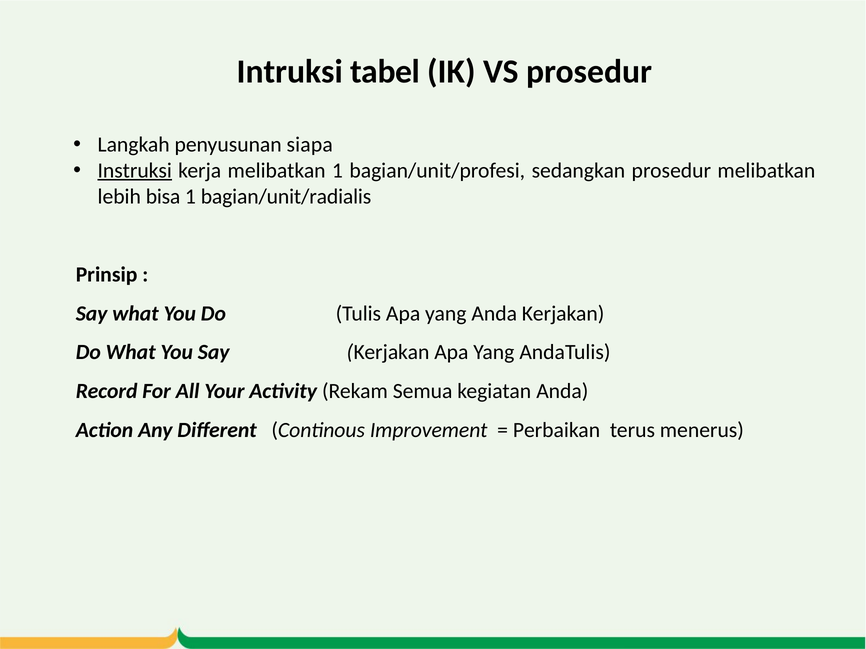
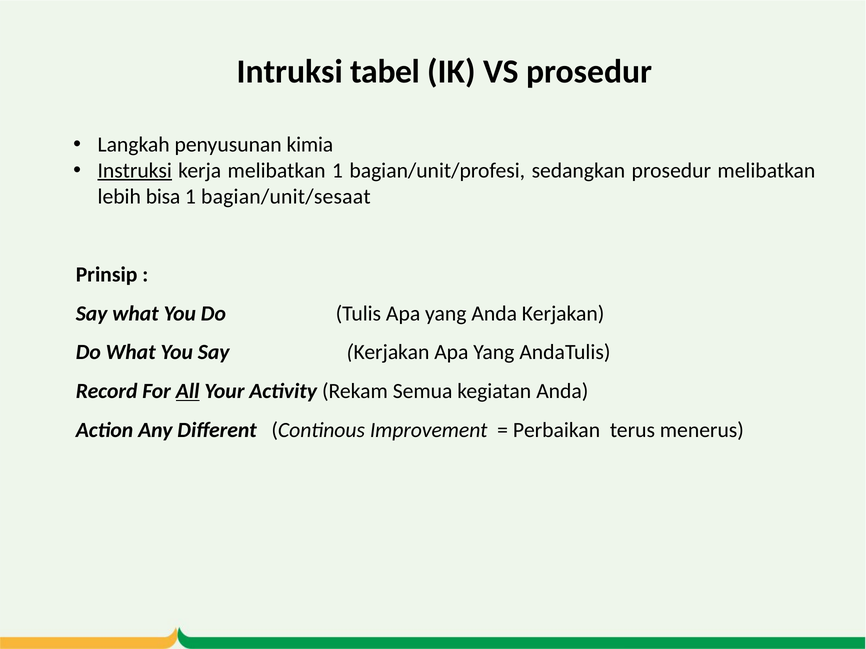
siapa: siapa -> kimia (310, 145)
bagian/unit/radialis: bagian/unit/radialis -> bagian/unit/sesaat (286, 197)
All underline: none -> present (188, 392)
